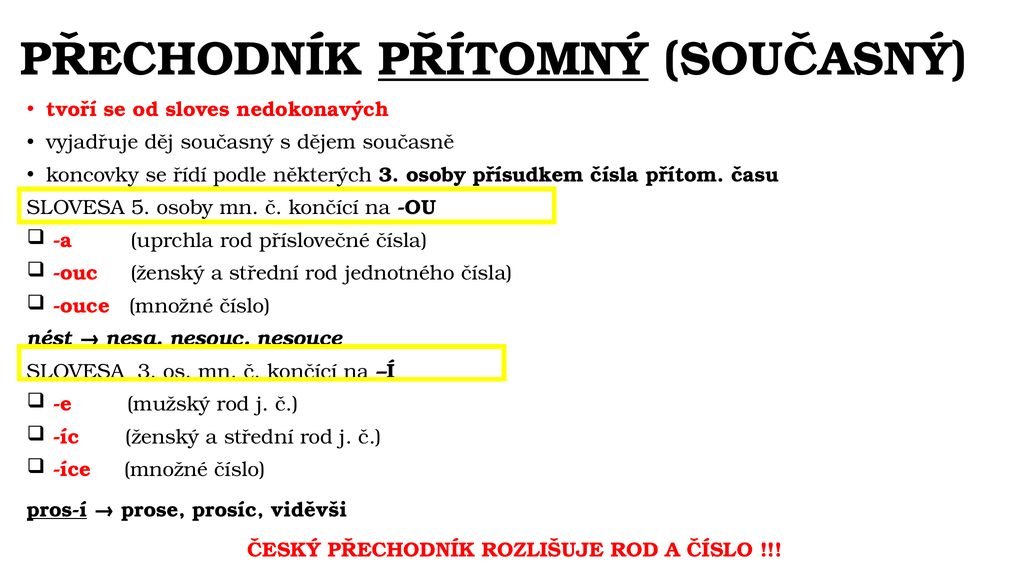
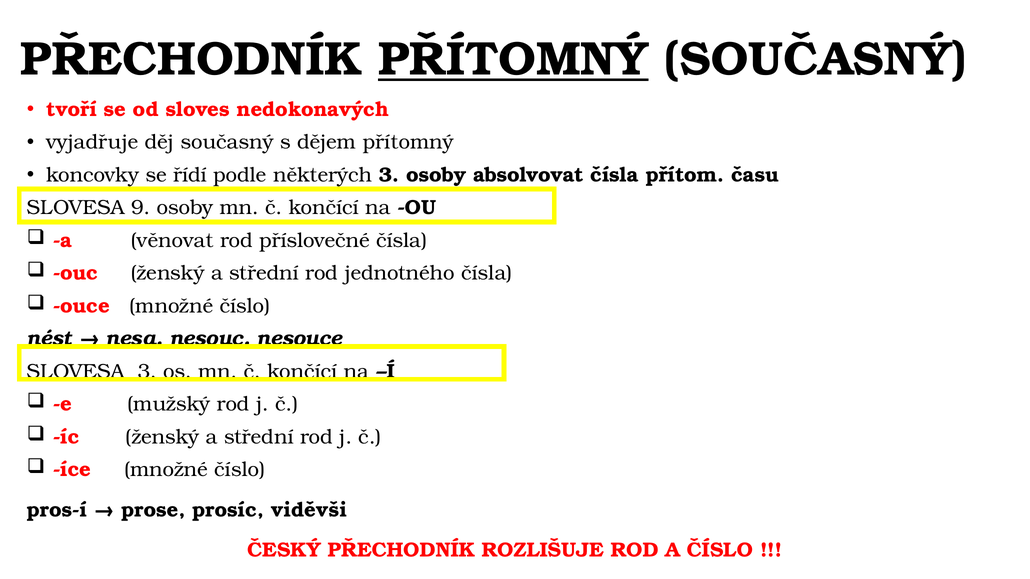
dějem současně: současně -> přítomný (408, 142)
přísudkem: přísudkem -> absolvovat (528, 175)
5: 5 -> 9 (141, 208)
uprchla: uprchla -> věnovat (172, 241)
pros-í underline: present -> none (57, 510)
